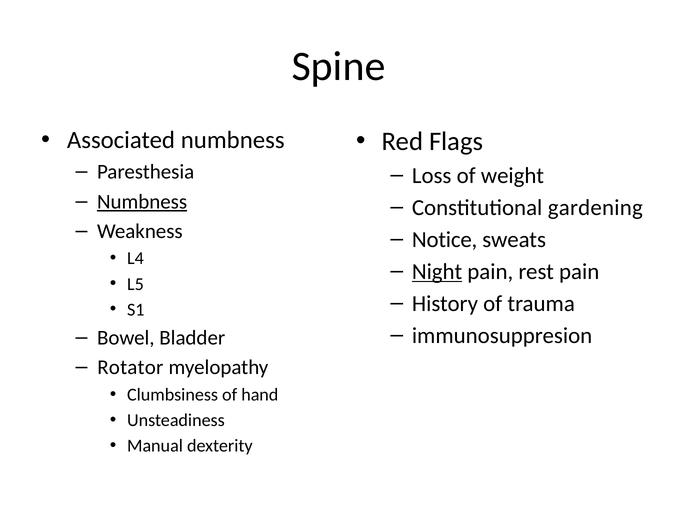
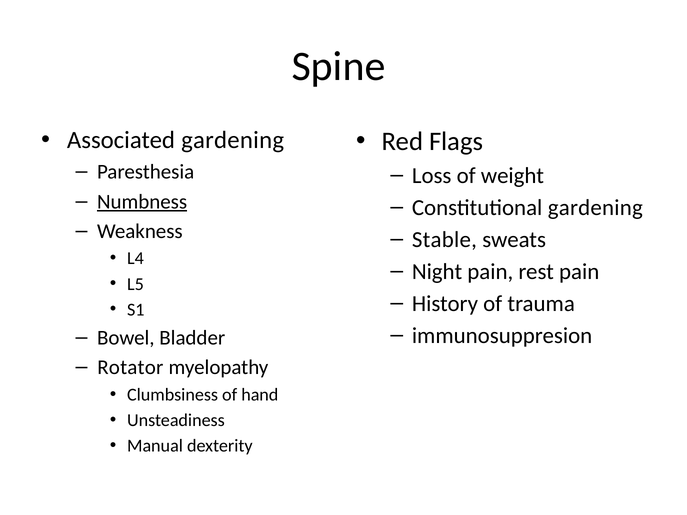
Associated numbness: numbness -> gardening (233, 140)
Notice: Notice -> Stable (444, 240)
Night underline: present -> none (437, 272)
